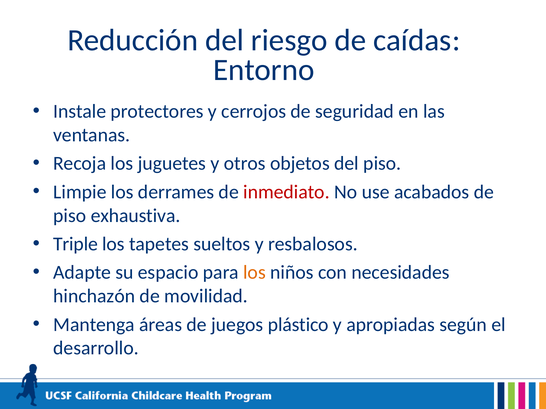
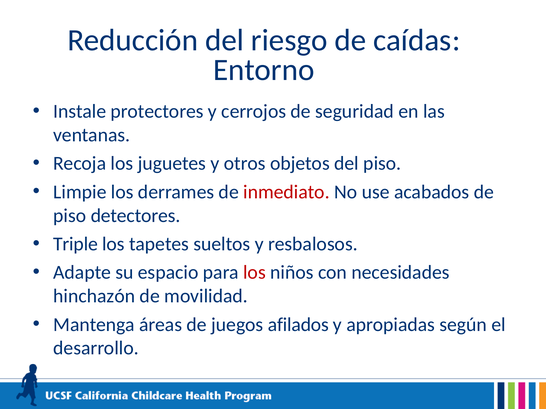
exhaustiva: exhaustiva -> detectores (136, 216)
los colour: orange -> red (254, 273)
plástico: plástico -> afilados (298, 325)
